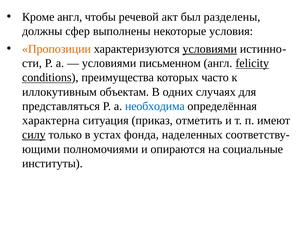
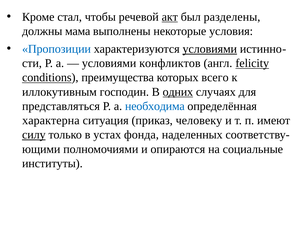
Кроме англ: англ -> стал (70, 17)
акт underline: none -> present (170, 17)
сфер: сфер -> мама (78, 31)
Пропозиции colour: orange -> blue (57, 49)
письменном: письменном -> конфликтов (170, 63)
часто: часто -> всего (215, 77)
объектам: объектам -> господин (124, 92)
одних underline: none -> present (178, 92)
отметить: отметить -> человеку (199, 120)
